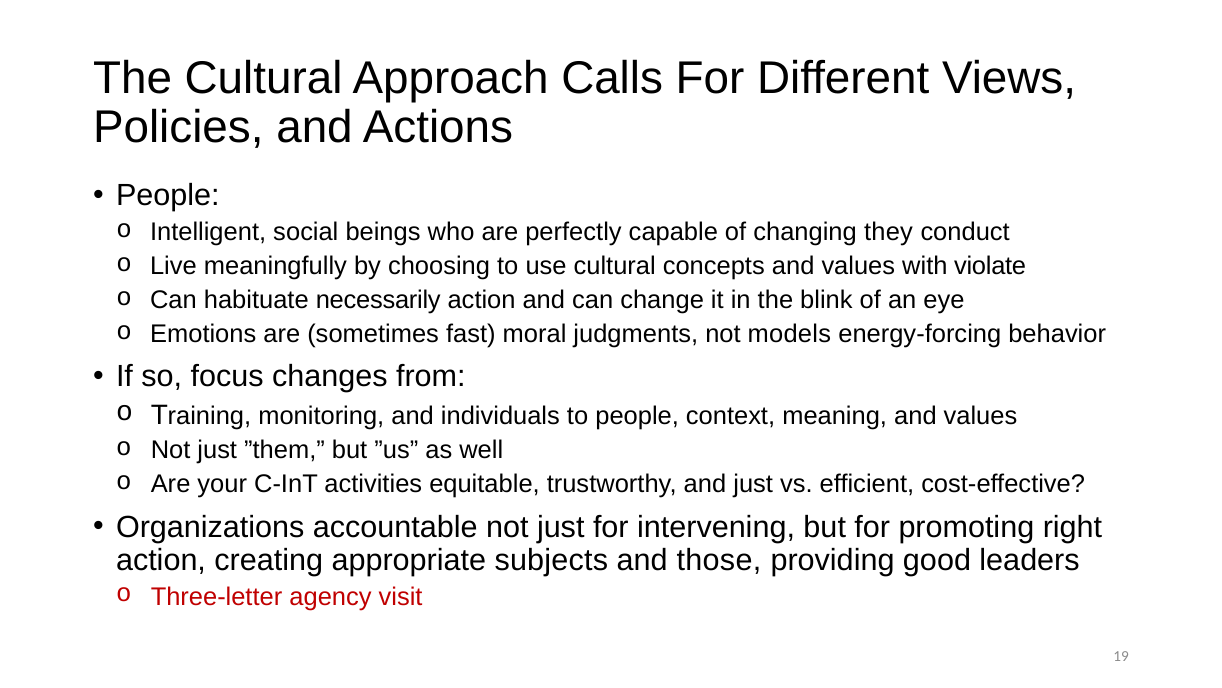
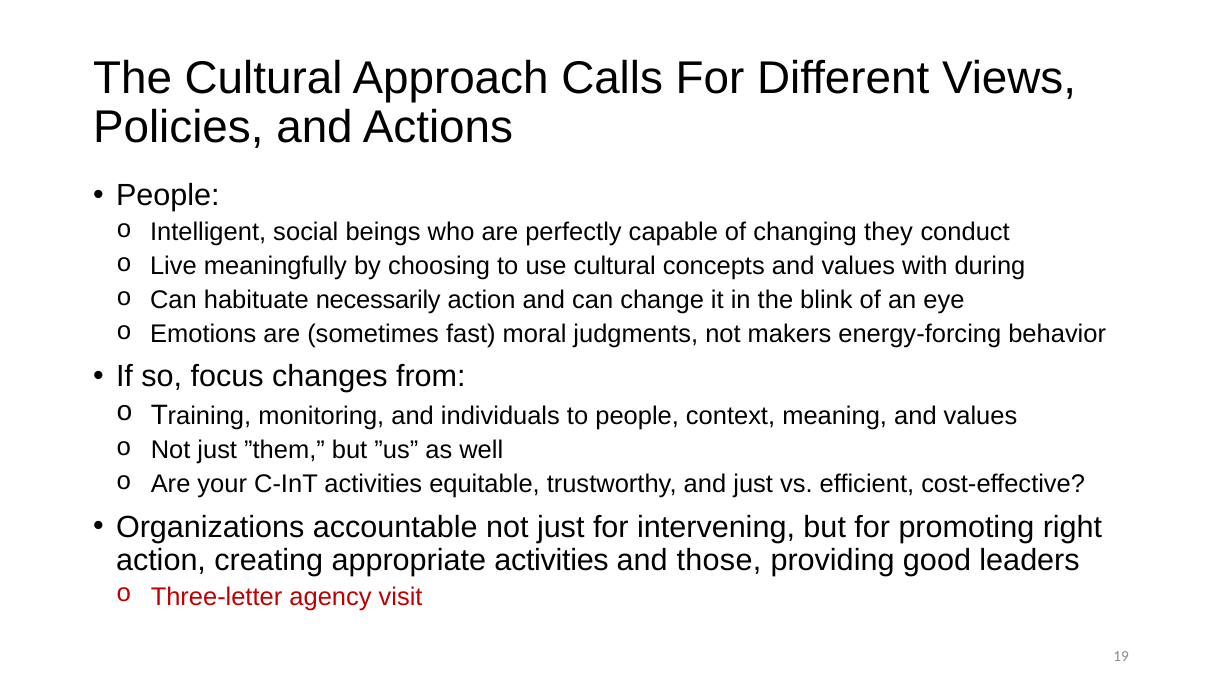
violate: violate -> during (990, 266)
models: models -> makers (789, 334)
appropriate subjects: subjects -> activities (552, 559)
